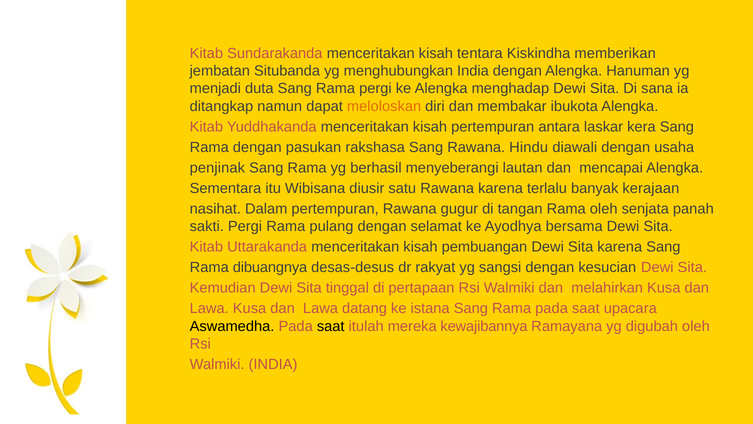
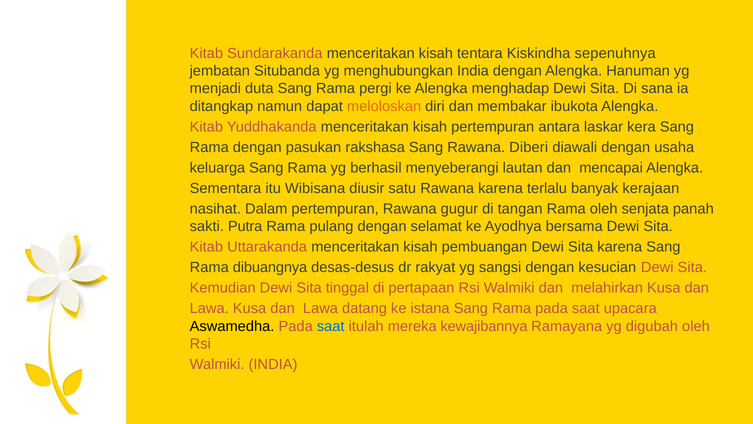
memberikan: memberikan -> sepenuhnya (615, 53)
Hindu: Hindu -> Diberi (529, 147)
penjinak: penjinak -> keluarga (217, 168)
sakti Pergi: Pergi -> Putra (245, 226)
saat colour: black -> blue (331, 326)
